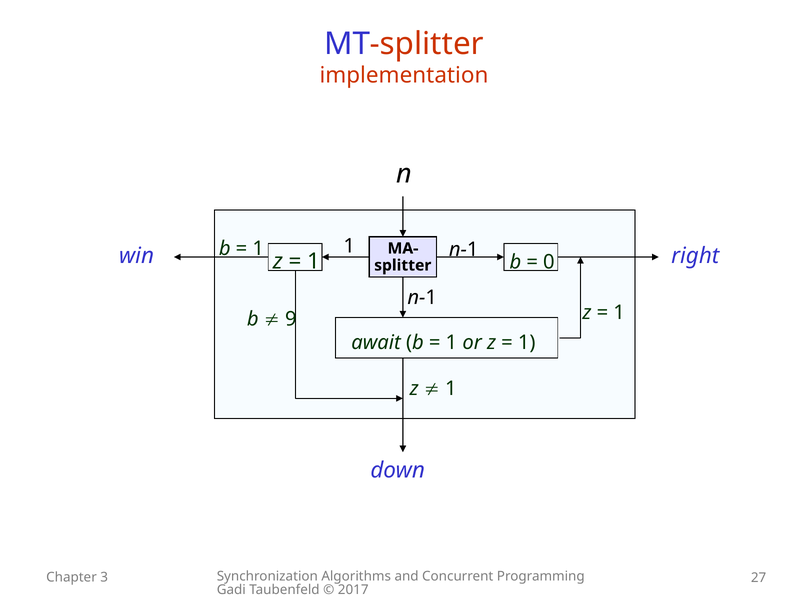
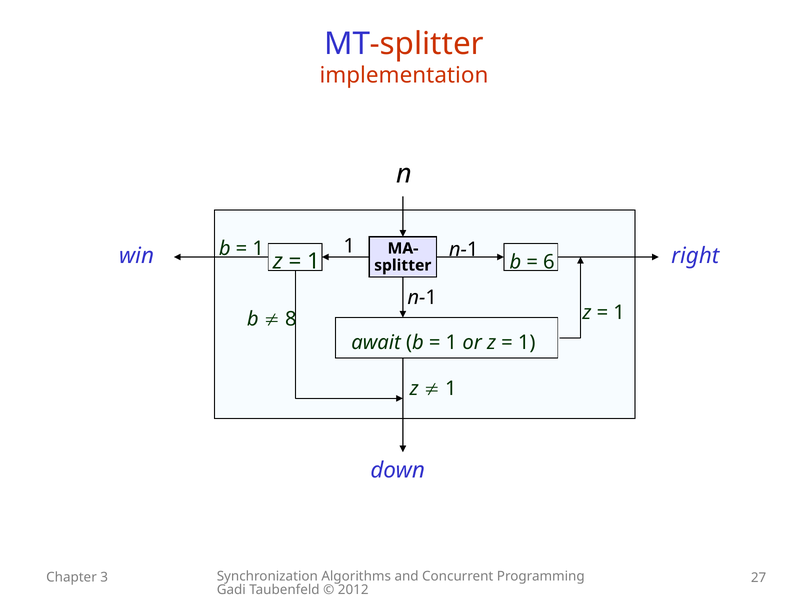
0: 0 -> 6 (549, 262)
9: 9 -> 8 (291, 319)
2017: 2017 -> 2012 (353, 590)
